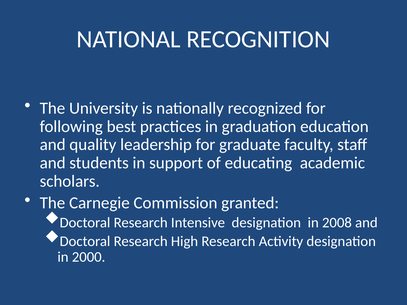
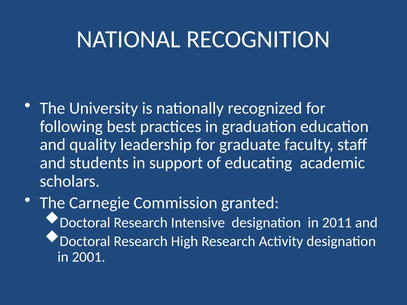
2008: 2008 -> 2011 (337, 223)
2000: 2000 -> 2001 (89, 257)
